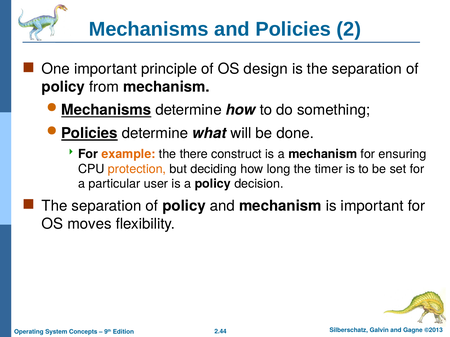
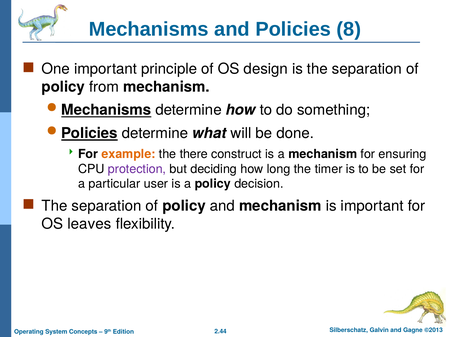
2: 2 -> 8 (349, 29)
protection colour: orange -> purple (137, 169)
moves: moves -> leaves (89, 224)
